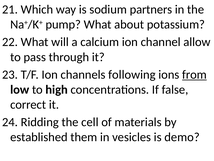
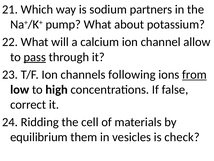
pass underline: none -> present (35, 57)
established: established -> equilibrium (39, 137)
demo: demo -> check (182, 137)
